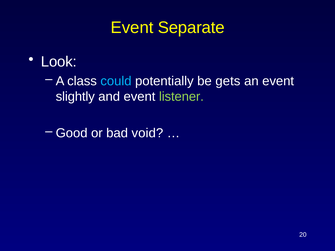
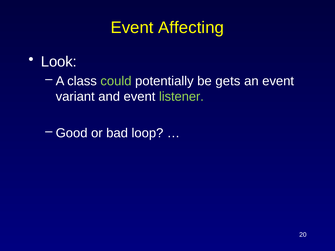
Separate: Separate -> Affecting (191, 28)
could colour: light blue -> light green (116, 81)
slightly: slightly -> variant (75, 97)
void: void -> loop (147, 133)
